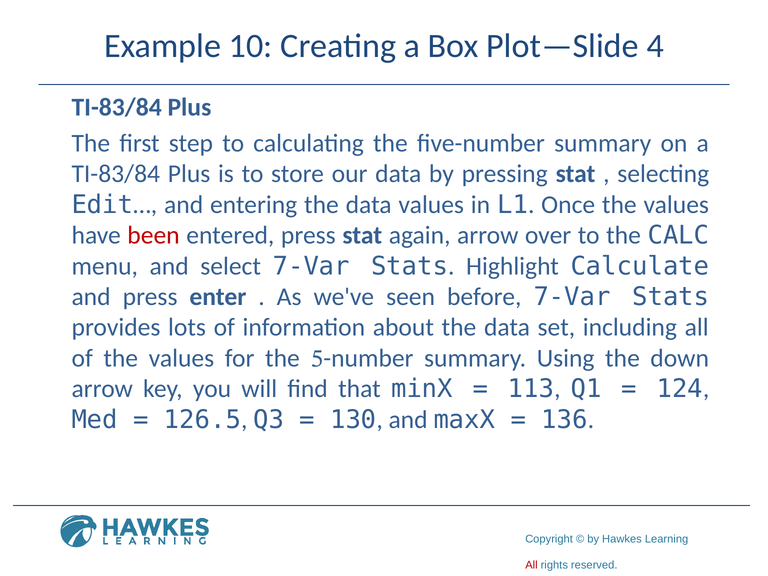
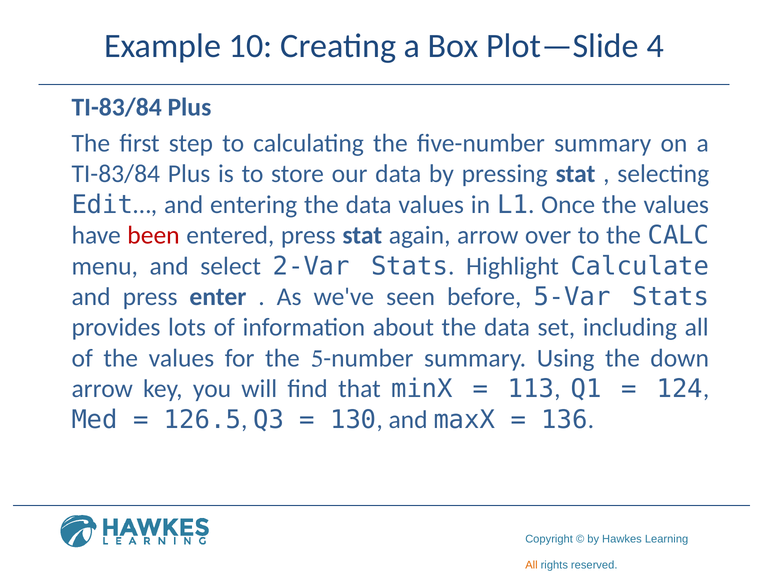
select 7-Var: 7-Var -> 2-Var (311, 266)
before 7-Var: 7-Var -> 5-Var (572, 297)
All colour: red -> orange (531, 565)
